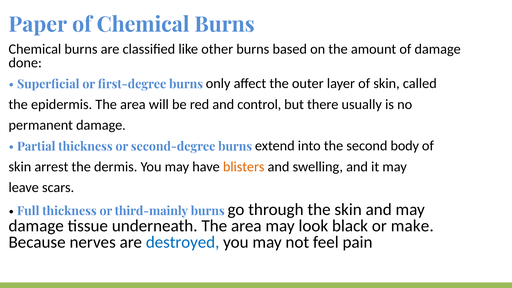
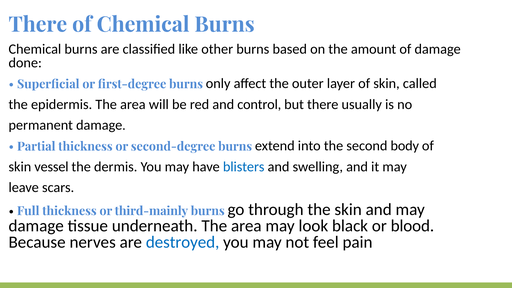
Paper: Paper -> There (38, 25)
arrest: arrest -> vessel (51, 167)
blisters colour: orange -> blue (244, 167)
make: make -> blood (412, 226)
